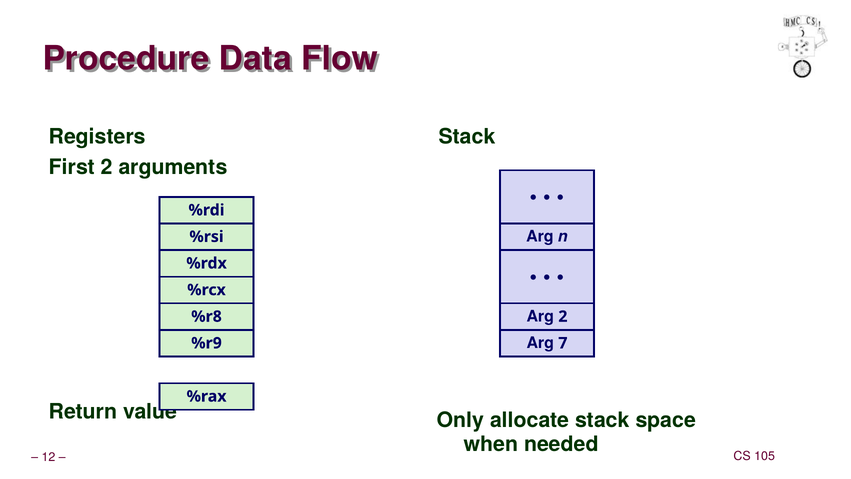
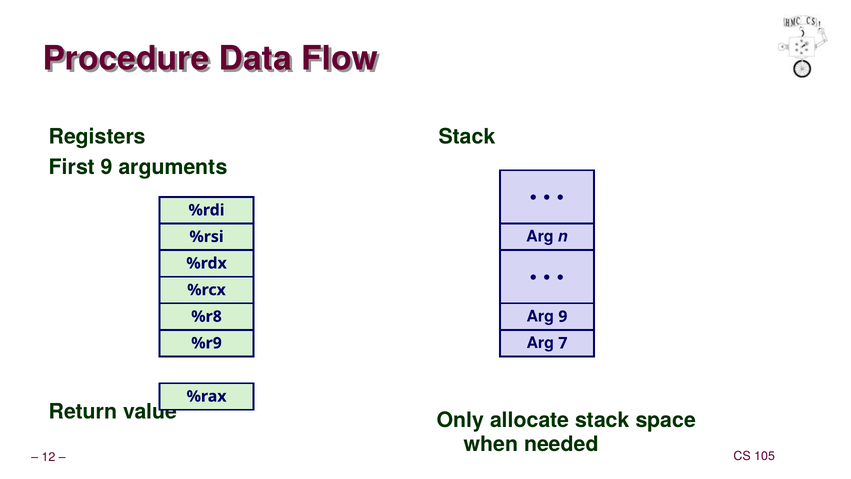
First 2: 2 -> 9 (107, 167)
Arg 2: 2 -> 9 (563, 316)
